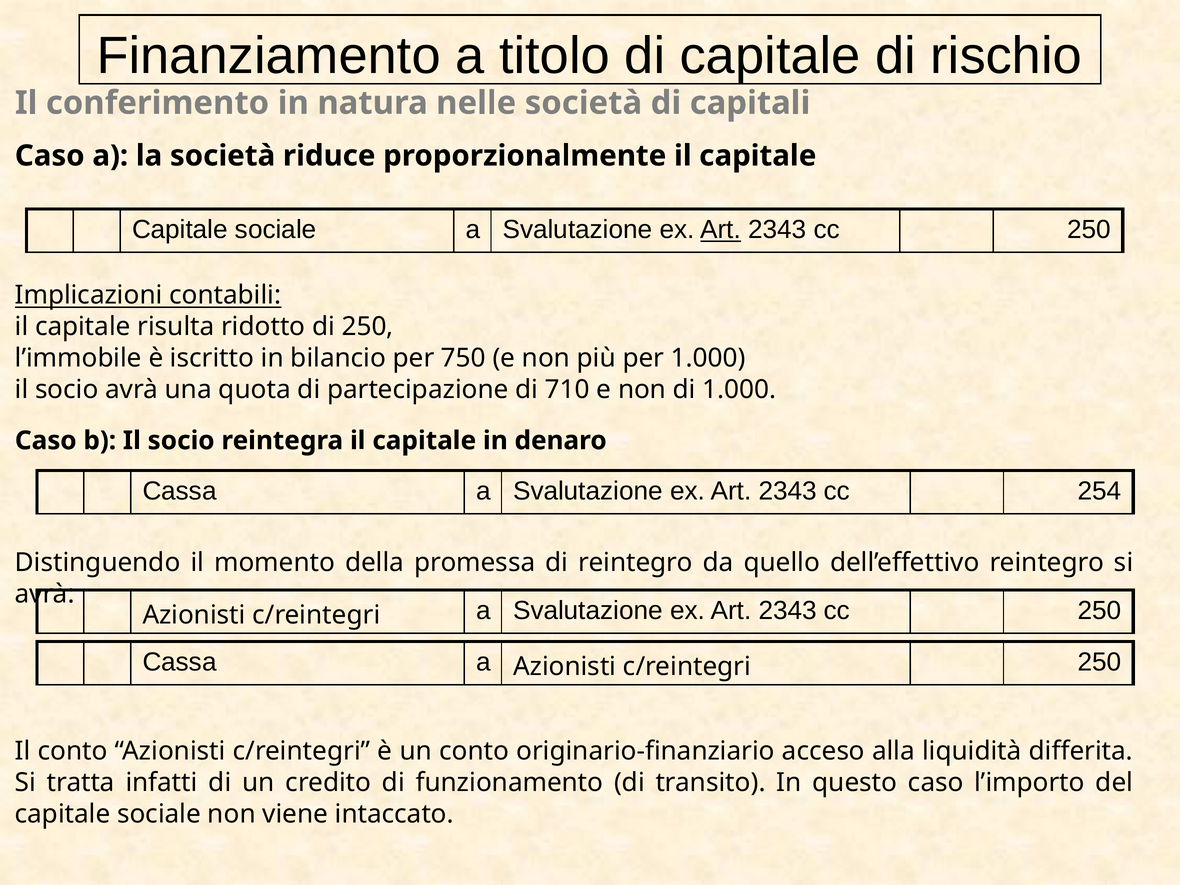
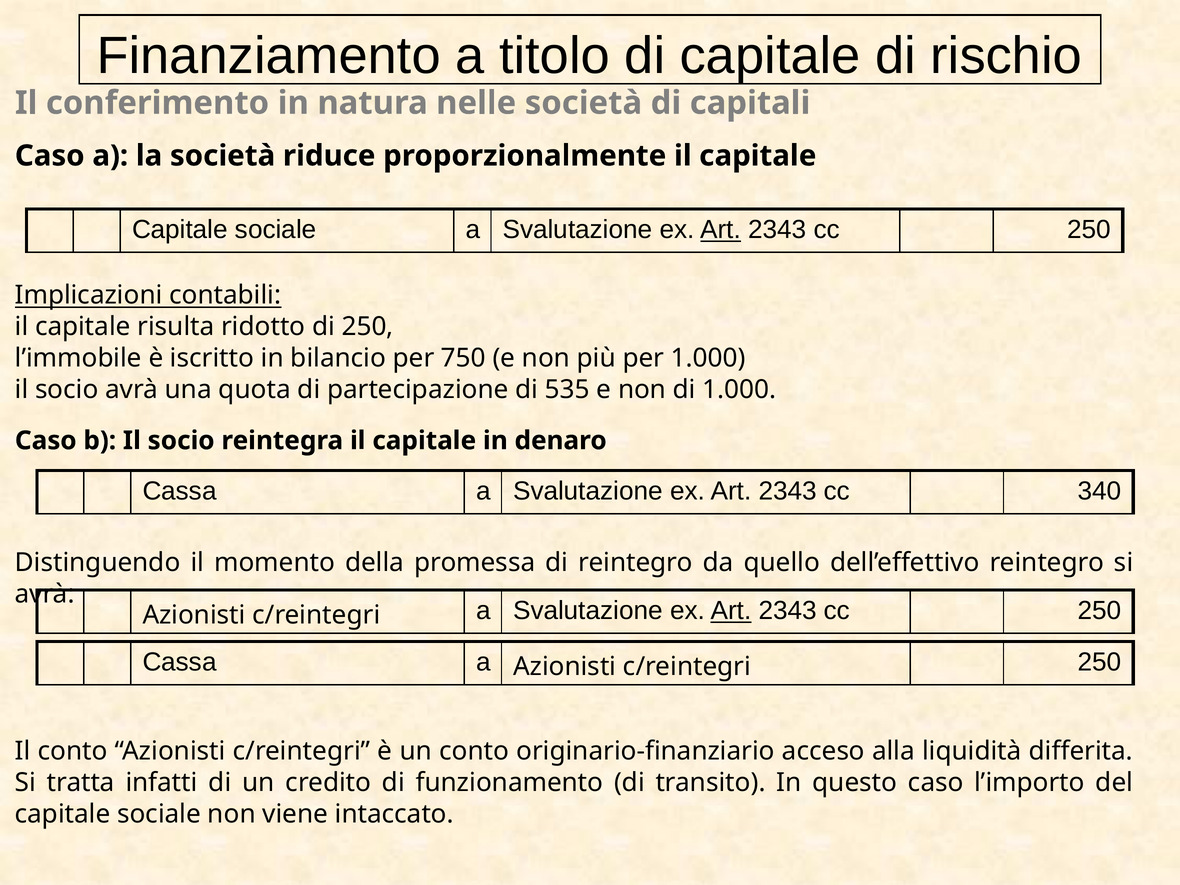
710: 710 -> 535 (567, 390)
254: 254 -> 340 (1100, 491)
Art underline: none -> present (731, 611)
